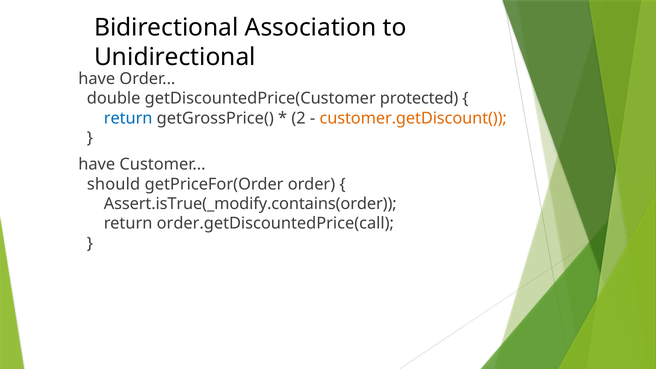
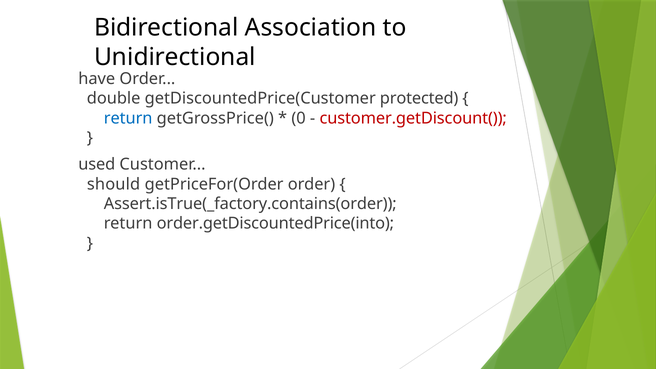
2: 2 -> 0 (299, 118)
customer.getDiscount( colour: orange -> red (413, 118)
have: have -> used (97, 164)
Assert.isTrue(_modify.contains(order: Assert.isTrue(_modify.contains(order -> Assert.isTrue(_factory.contains(order (250, 204)
order.getDiscountedPrice(call: order.getDiscountedPrice(call -> order.getDiscountedPrice(into (275, 223)
